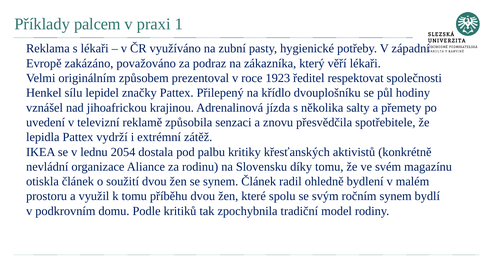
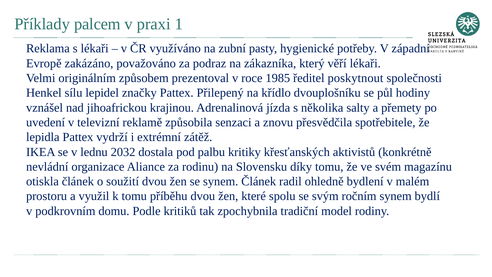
1923: 1923 -> 1985 (278, 78)
respektovat: respektovat -> poskytnout (356, 78)
2054: 2054 -> 2032 (123, 152)
